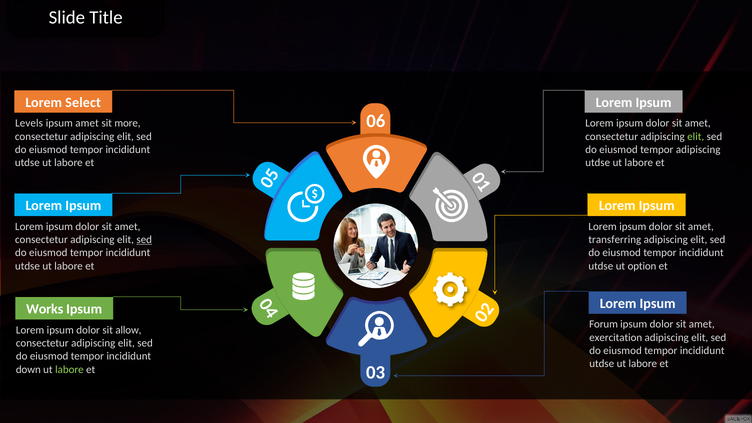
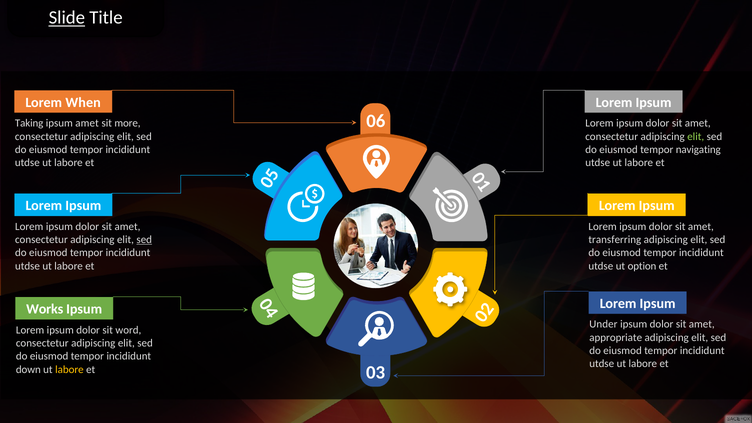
Slide underline: none -> present (67, 18)
Select: Select -> When (83, 103)
Levels: Levels -> Taking (29, 123)
tempor adipiscing: adipiscing -> navigating (698, 150)
Forum: Forum -> Under (603, 324)
allow: allow -> word (128, 330)
exercitation: exercitation -> appropriate (616, 338)
labore colour: light green -> yellow (69, 369)
